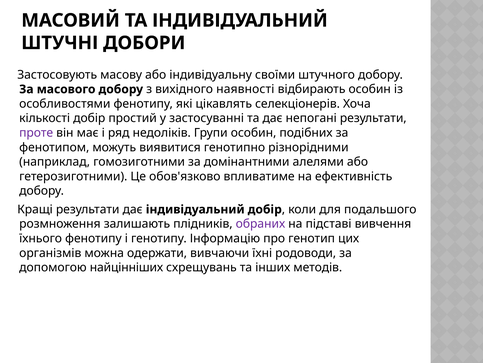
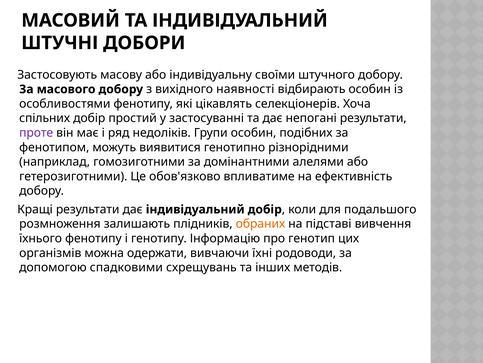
кількості: кількості -> спільних (45, 118)
обраних colour: purple -> orange (260, 224)
найцінніших: найцінніших -> спадковими (126, 267)
